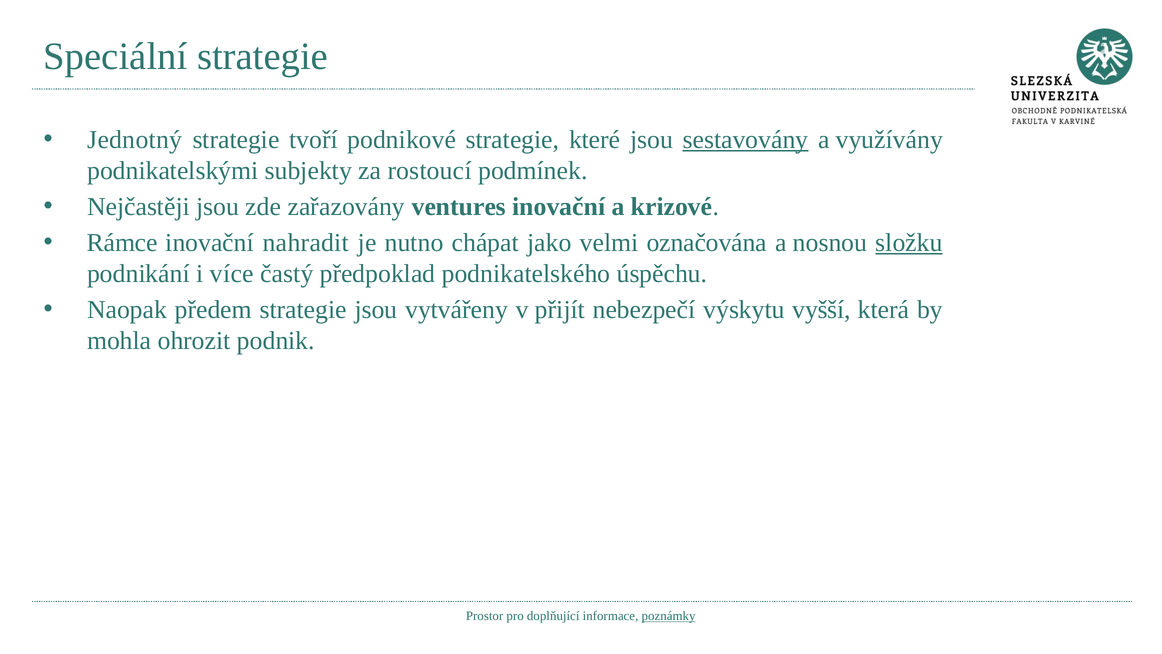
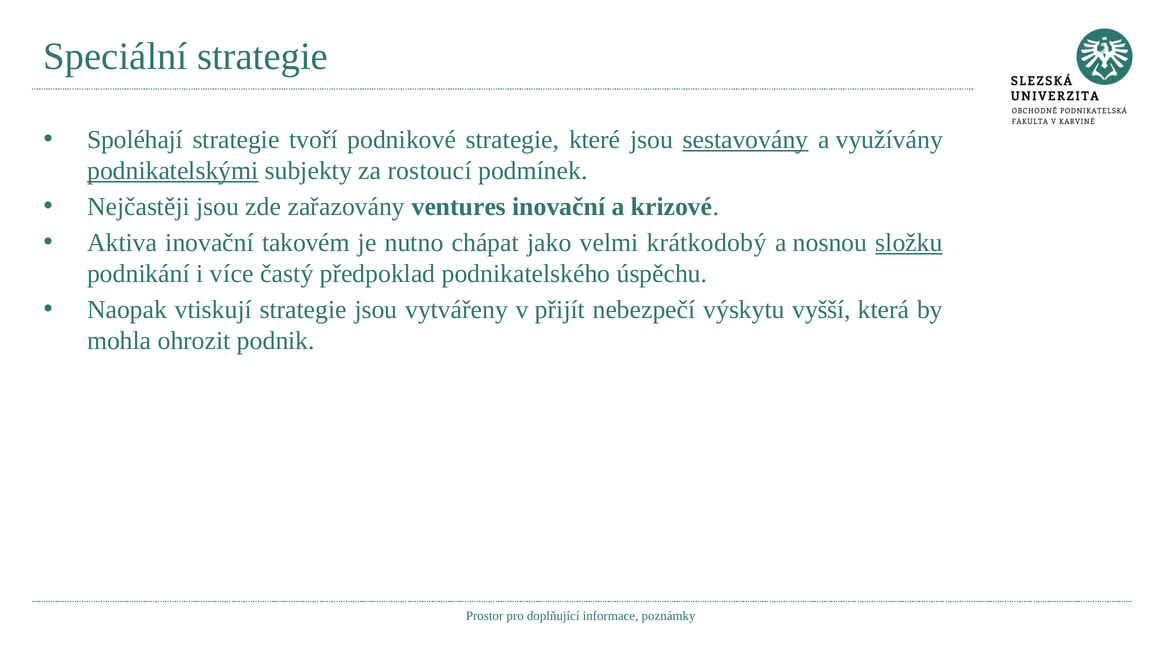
Jednotný: Jednotný -> Spoléhají (135, 139)
podnikatelskými underline: none -> present (173, 170)
Rámce: Rámce -> Aktiva (122, 243)
nahradit: nahradit -> takovém (306, 243)
označována: označována -> krátkodobý (707, 243)
předem: předem -> vtiskují (213, 310)
poznámky underline: present -> none (669, 616)
